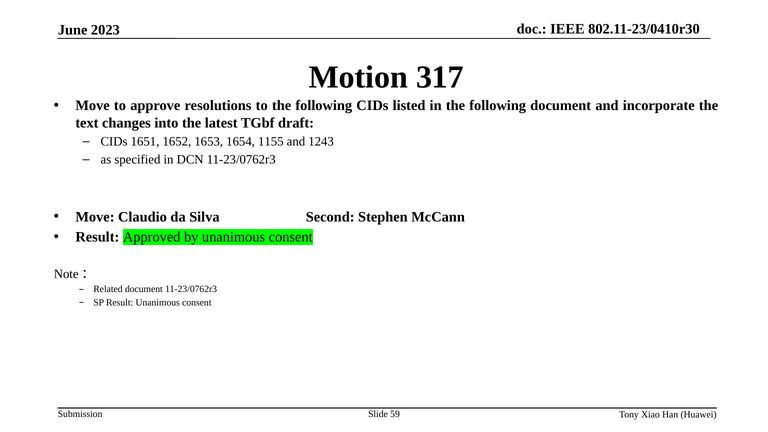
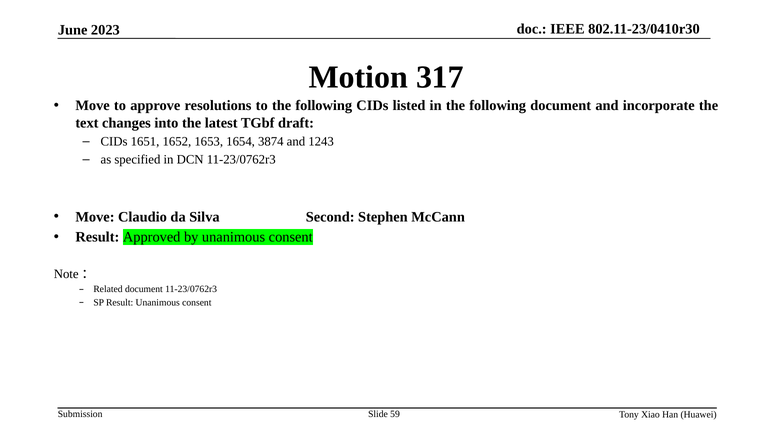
1155: 1155 -> 3874 (271, 142)
